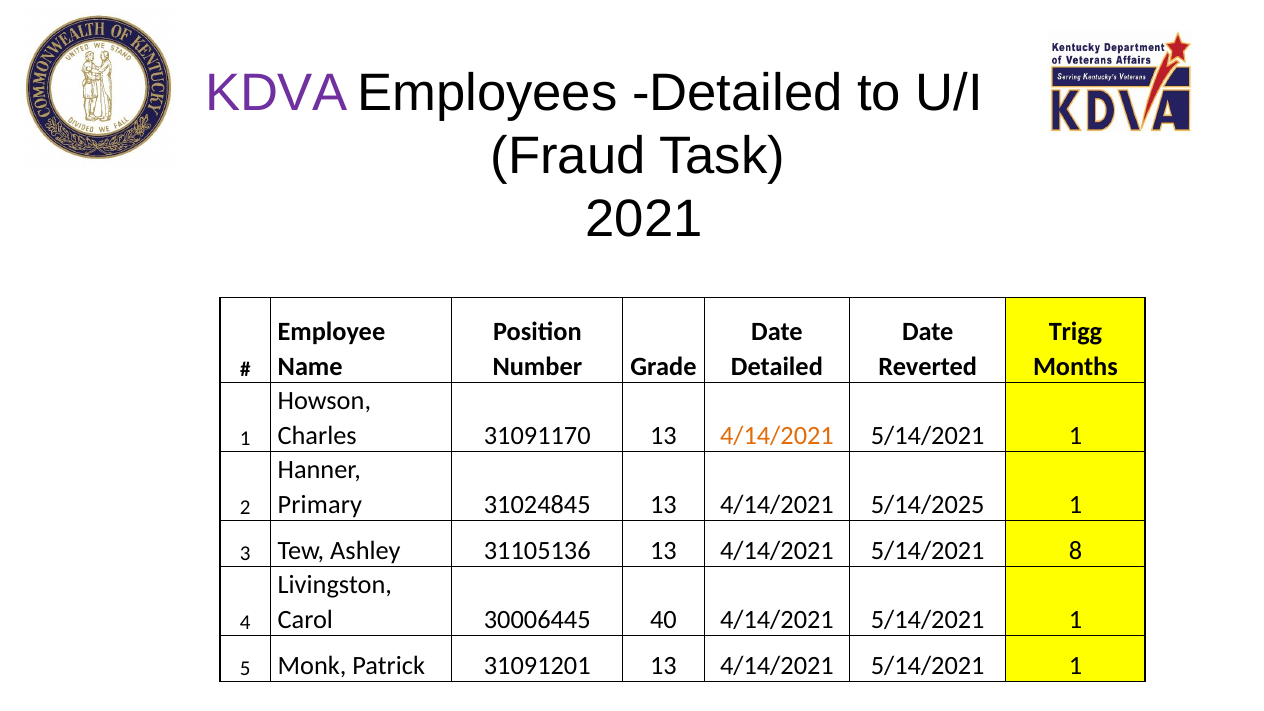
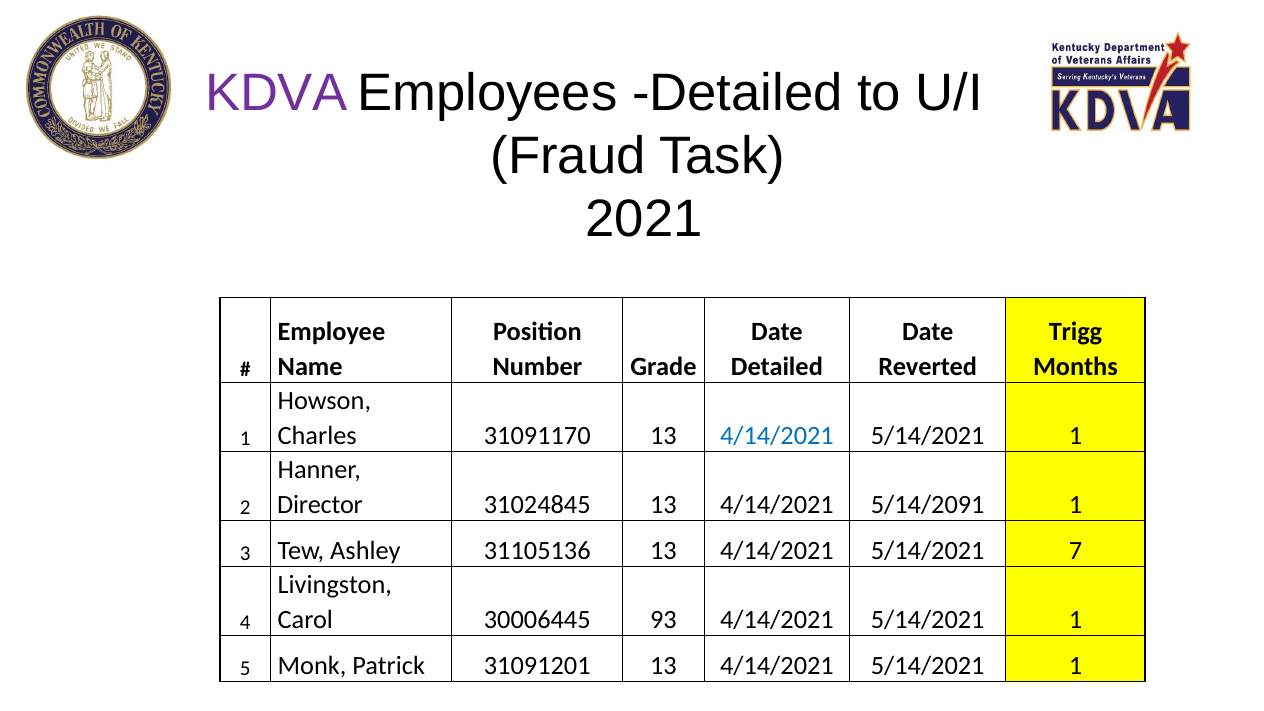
4/14/2021 colour: orange -> blue (777, 436)
Primary: Primary -> Director (320, 505)
5/14/2025: 5/14/2025 -> 5/14/2091 (928, 505)
8: 8 -> 7 (1075, 551)
40: 40 -> 93 (663, 620)
